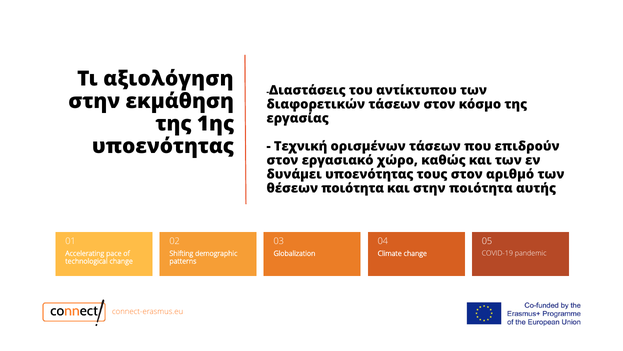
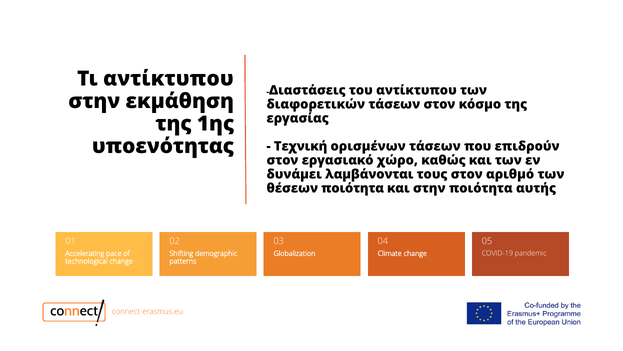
Τι αξιολόγηση: αξιολόγηση -> αντίκτυπου (168, 79)
δυνάμει υποενότητας: υποενότητας -> λαμβάνονται (369, 174)
